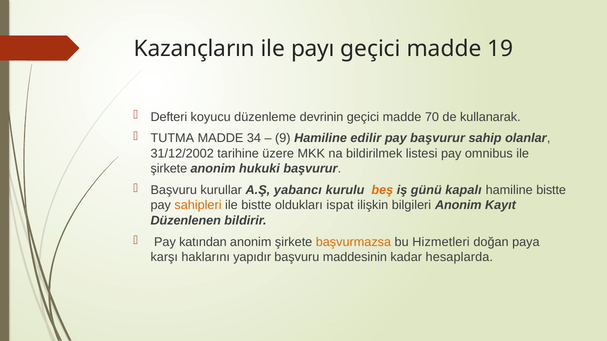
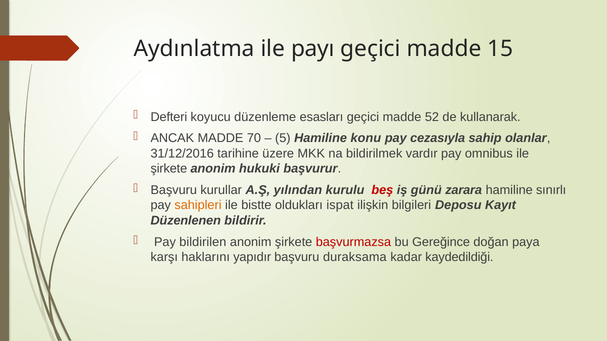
Kazançların: Kazançların -> Aydınlatma (194, 49)
19: 19 -> 15 (500, 49)
devrinin: devrinin -> esasları (322, 117)
70: 70 -> 52 (432, 117)
TUTMA: TUTMA -> ANCAK (172, 138)
34: 34 -> 70 (254, 138)
9: 9 -> 5 (283, 138)
edilir: edilir -> konu (366, 138)
pay başvurur: başvurur -> cezasıyla (438, 138)
31/12/2002: 31/12/2002 -> 31/12/2016 (182, 154)
listesi: listesi -> vardır (422, 154)
yabancı: yabancı -> yılından (298, 190)
beş colour: orange -> red (382, 190)
kapalı: kapalı -> zarara (464, 190)
hamiline bistte: bistte -> sınırlı (551, 190)
bilgileri Anonim: Anonim -> Deposu (458, 206)
katından: katından -> bildirilen (203, 242)
başvurmazsa colour: orange -> red (353, 242)
Hizmetleri: Hizmetleri -> Gereğince (441, 242)
maddesinin: maddesinin -> duraksama (355, 257)
hesaplarda: hesaplarda -> kaydedildiği (459, 257)
